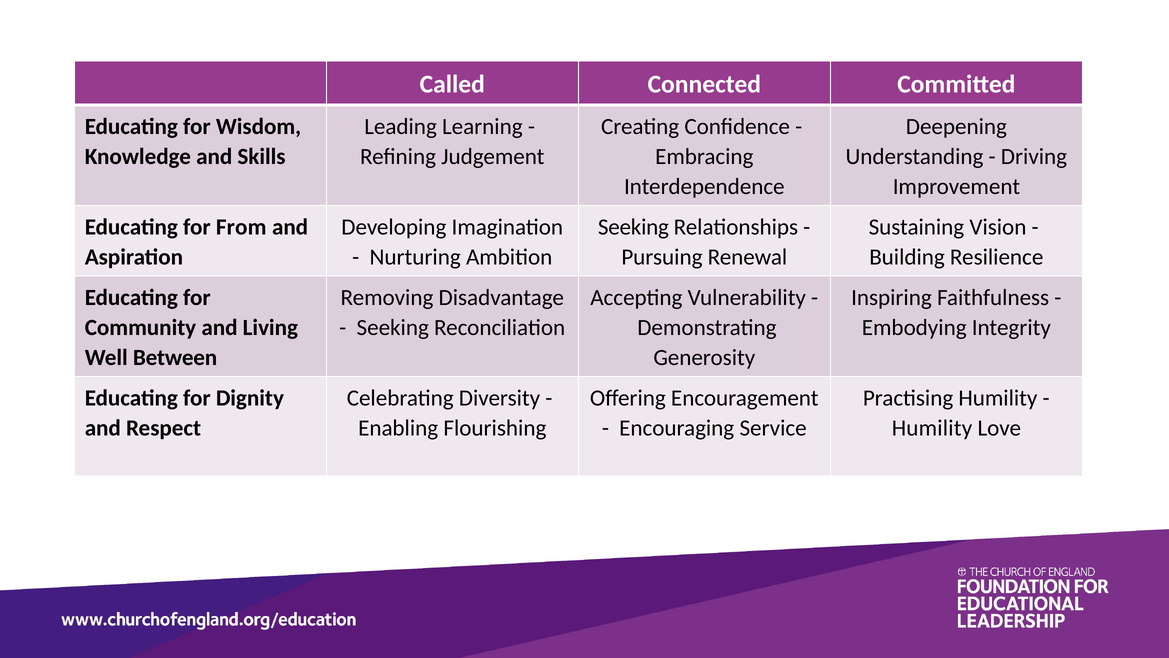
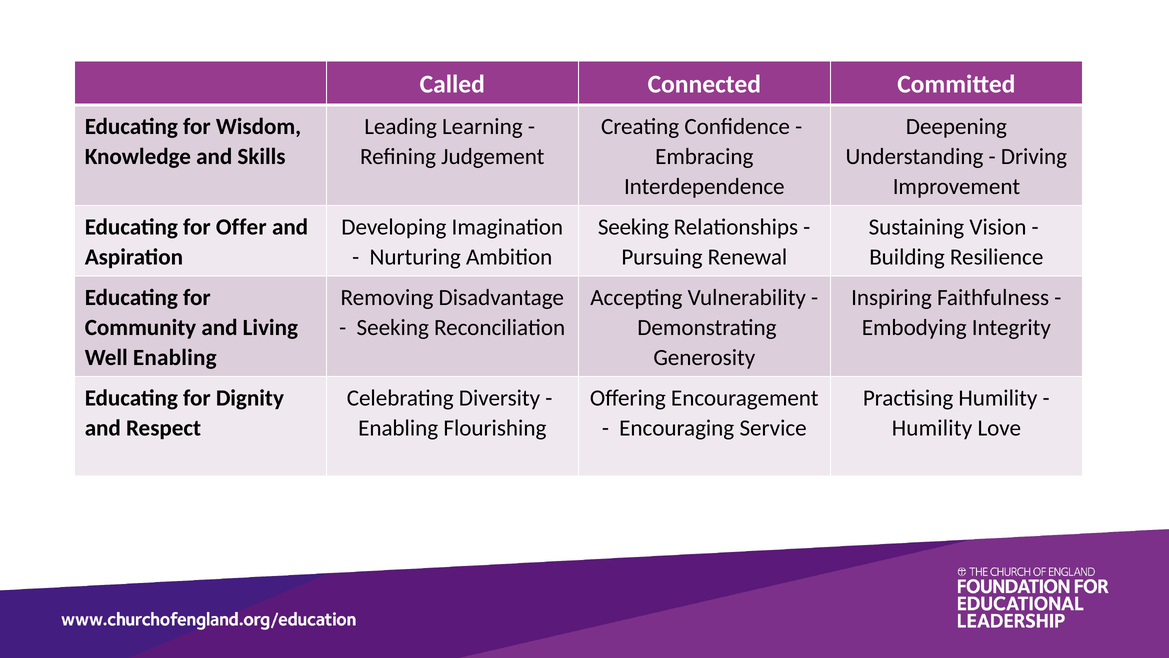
From: From -> Offer (241, 227)
Well Between: Between -> Enabling (175, 357)
